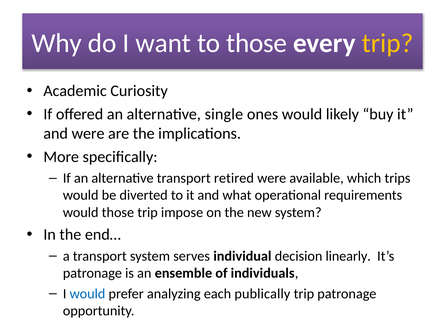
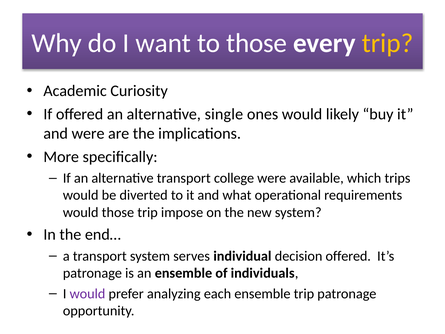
retired: retired -> college (234, 178)
decision linearly: linearly -> offered (348, 256)
would colour: blue -> purple (87, 293)
each publically: publically -> ensemble (262, 293)
